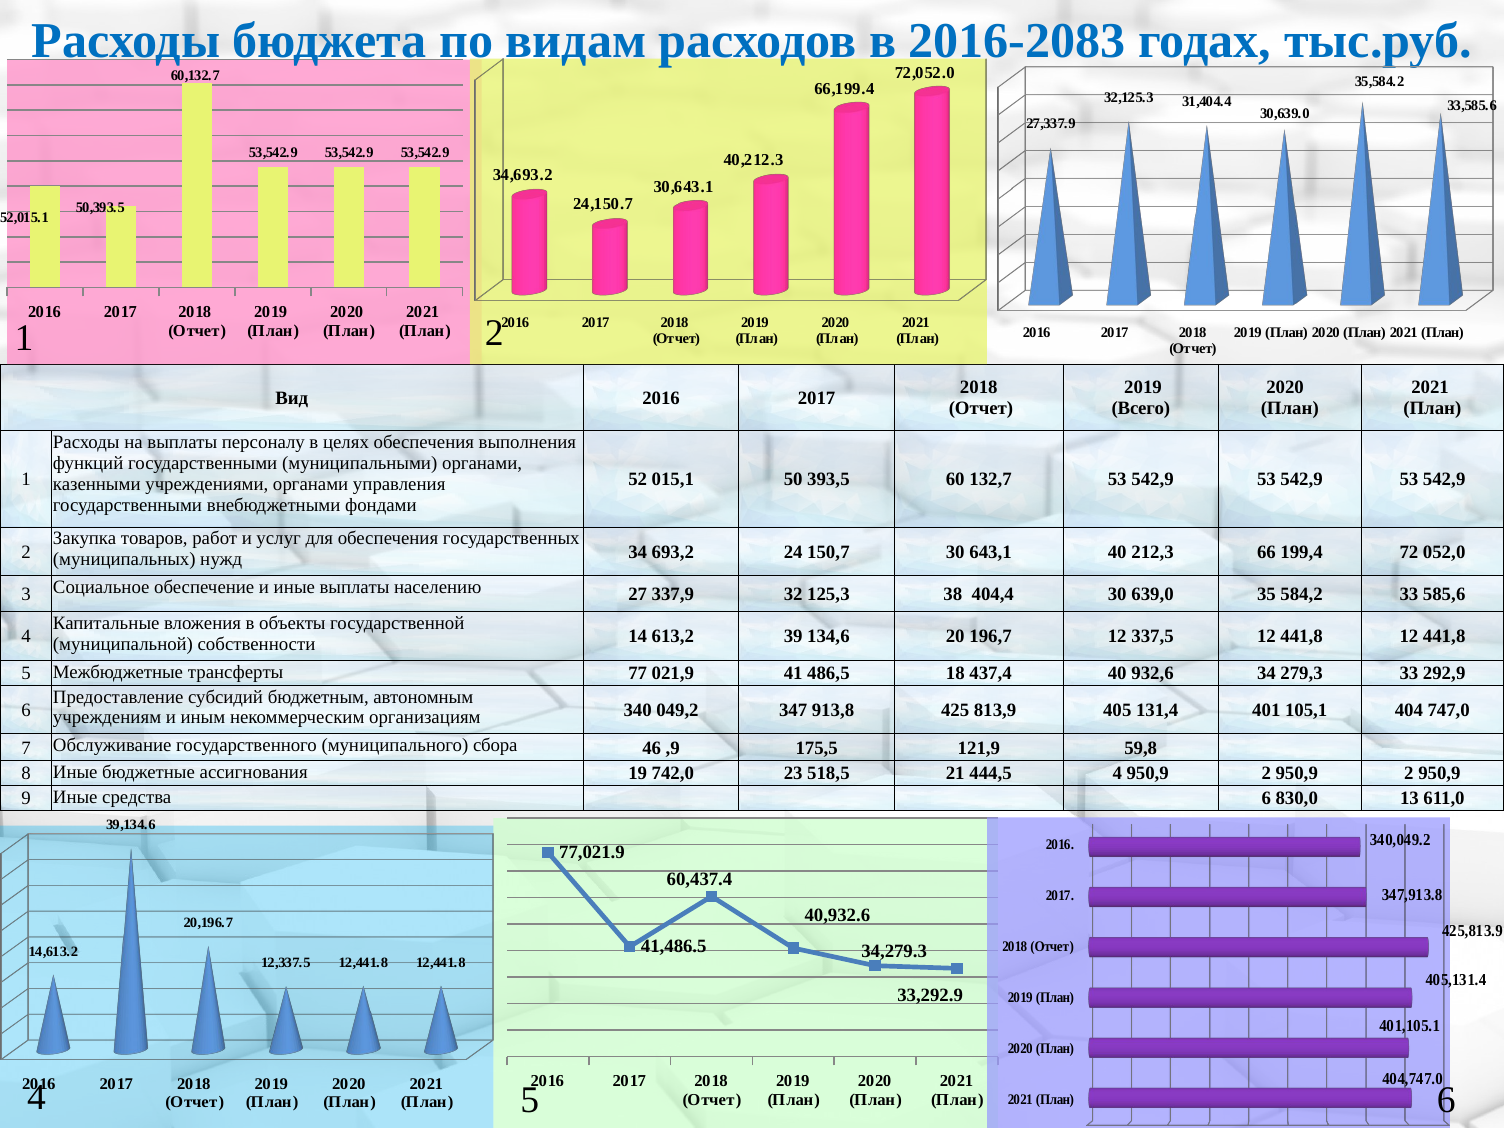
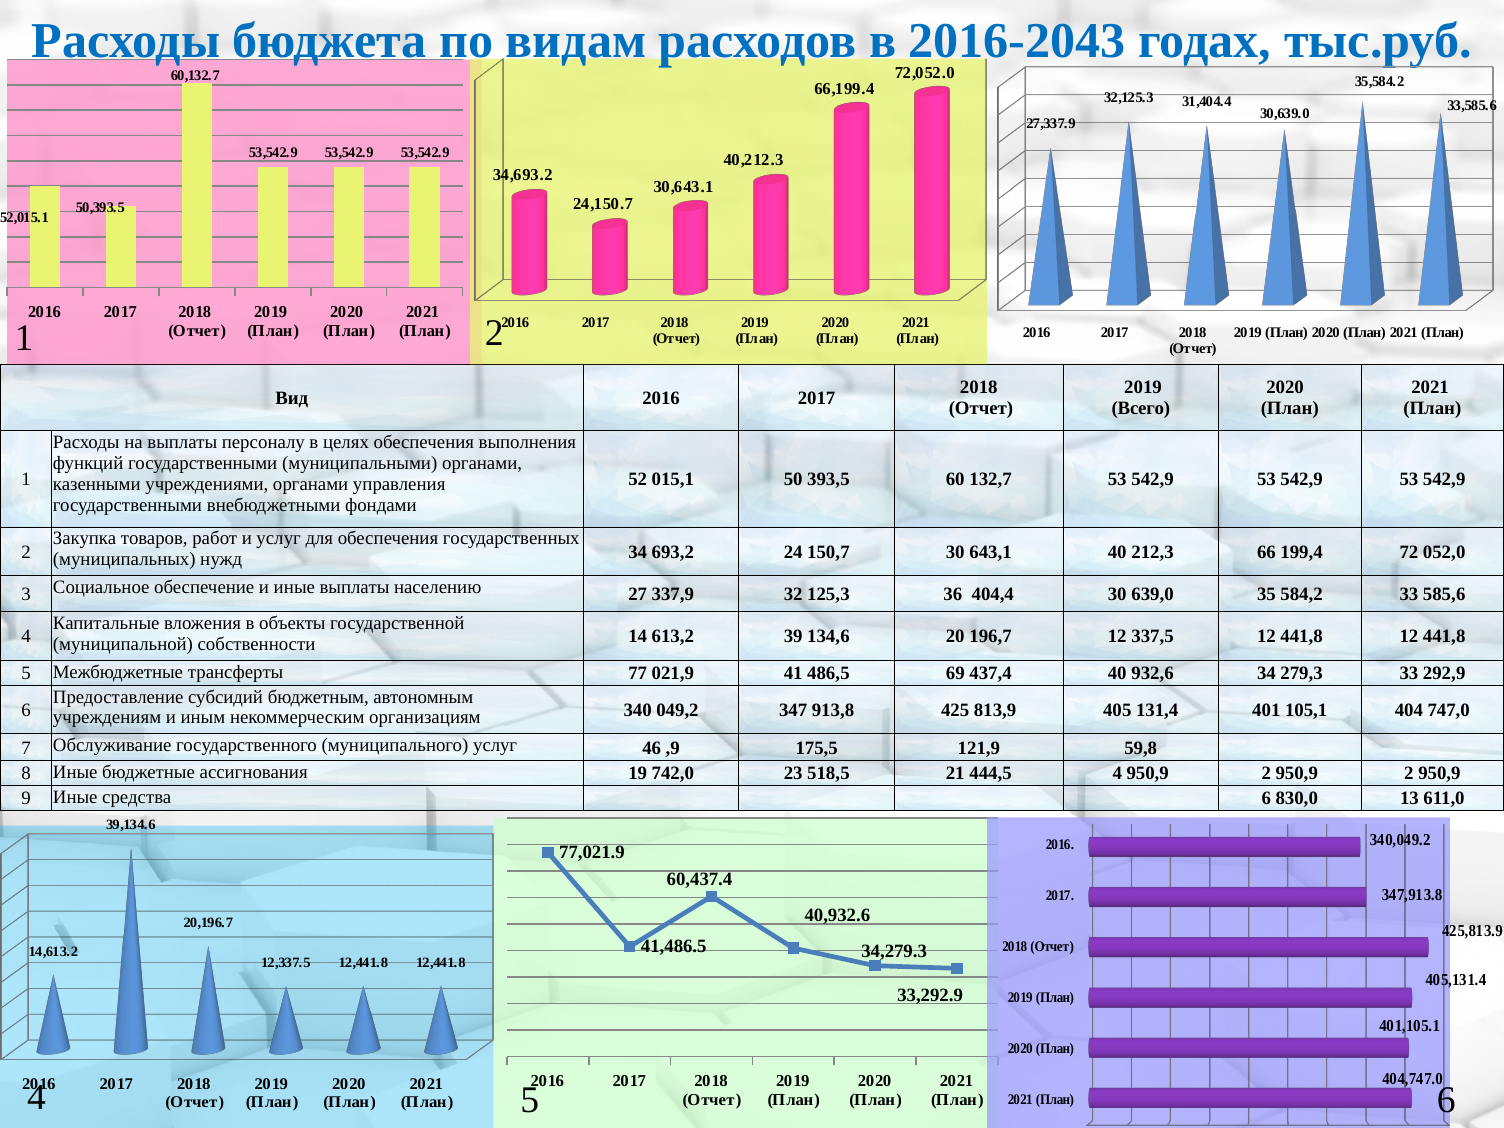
2016-2083: 2016-2083 -> 2016-2043 (1017, 41)
38: 38 -> 36 (953, 594)
18: 18 -> 69 (955, 673)
муниципального сбора: сбора -> услуг (495, 746)
